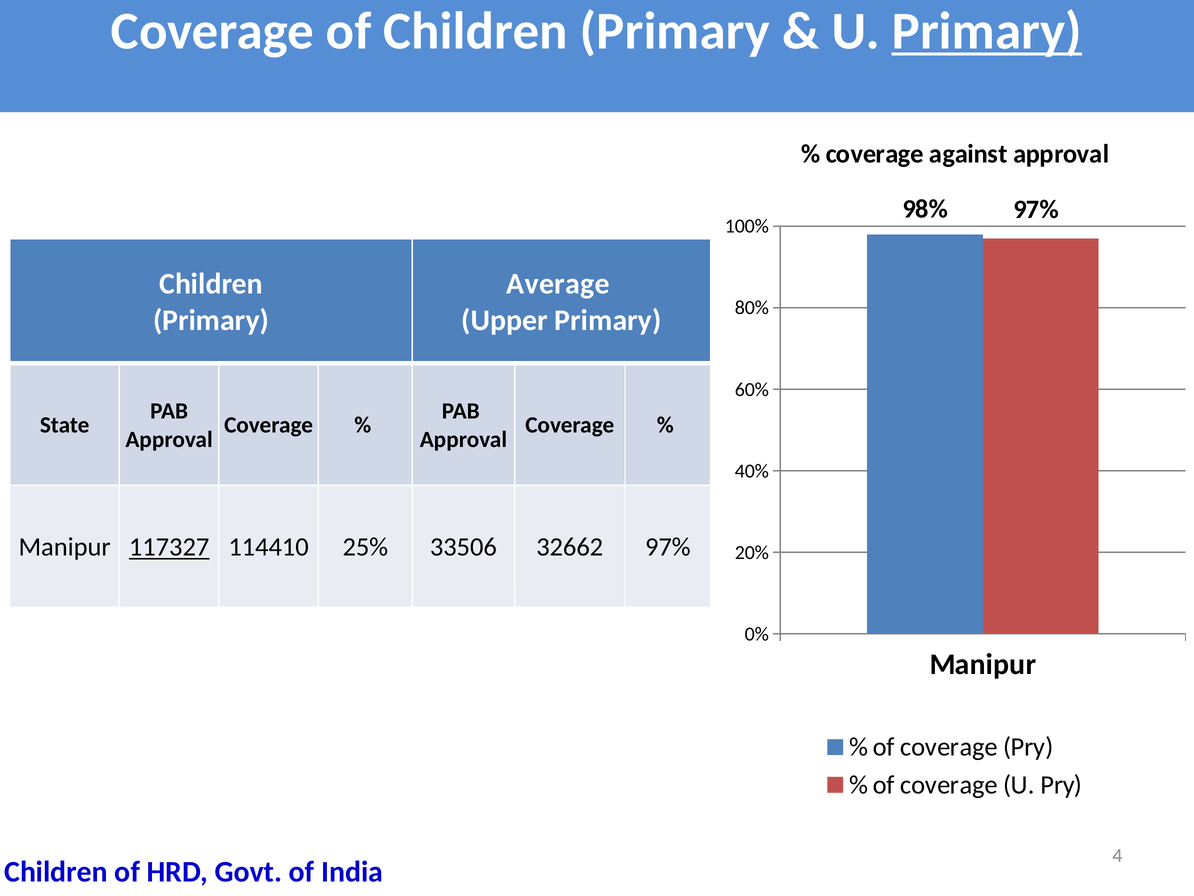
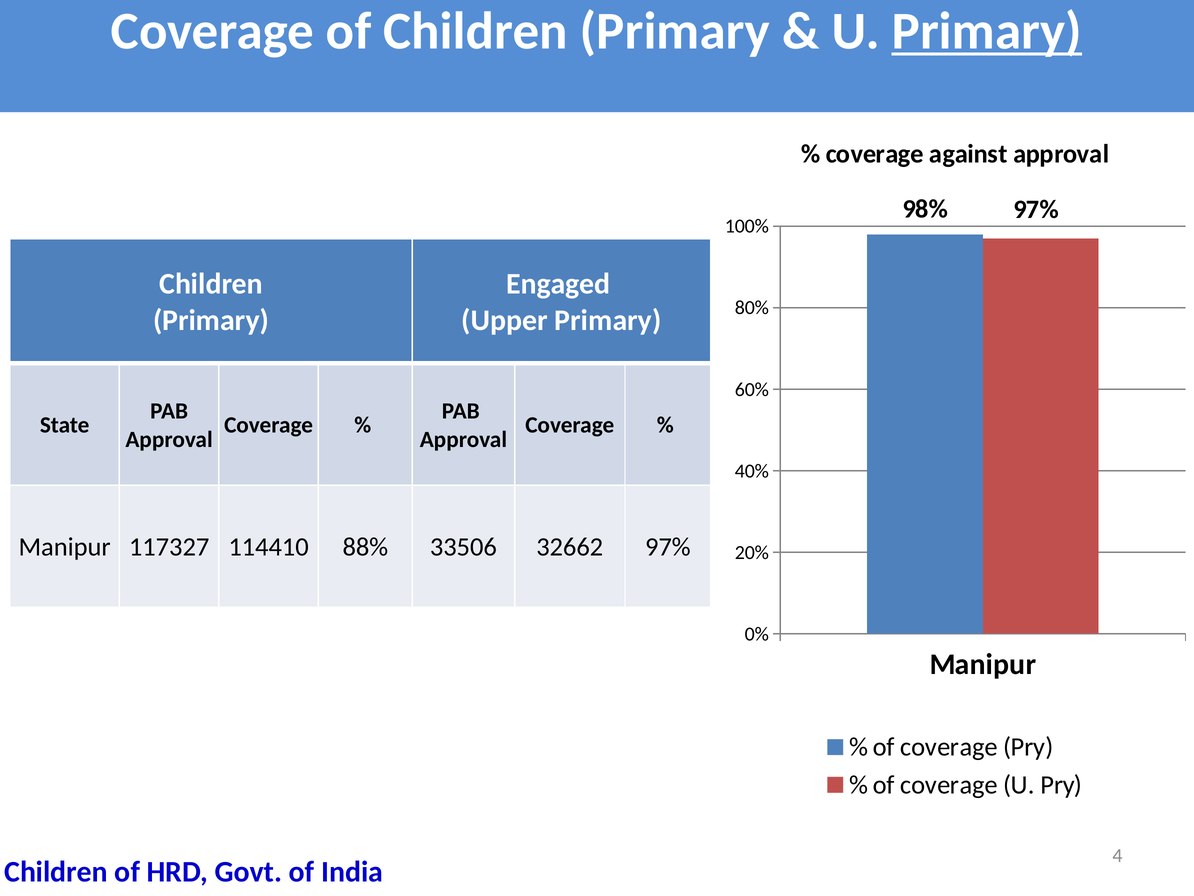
Average: Average -> Engaged (558, 284)
117327 underline: present -> none (169, 547)
25%: 25% -> 88% (365, 547)
